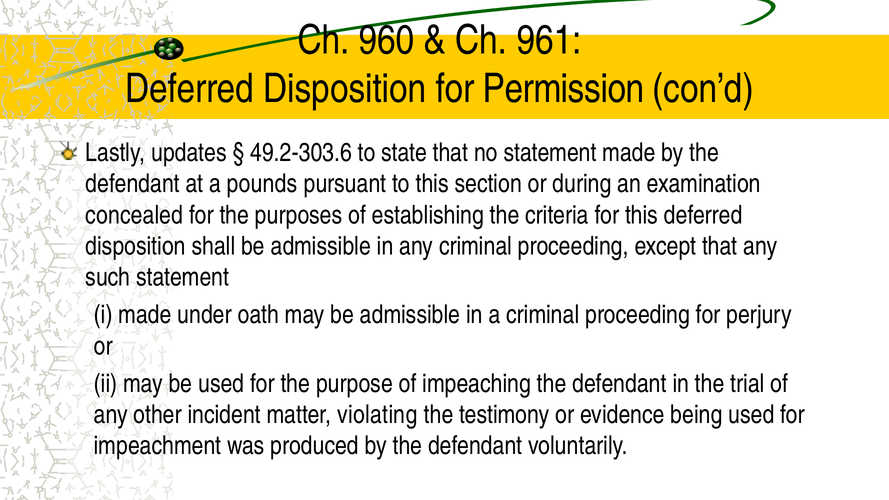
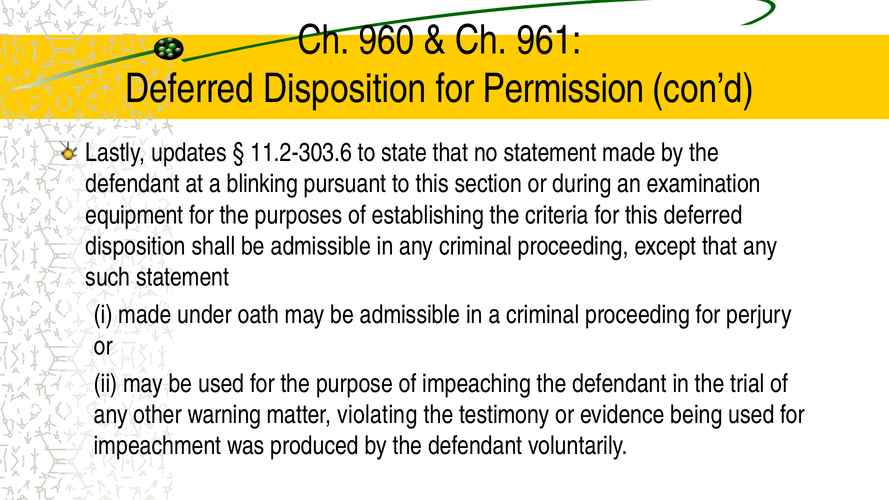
49.2-303.6: 49.2-303.6 -> 11.2-303.6 (301, 153)
pounds: pounds -> blinking (262, 184)
concealed: concealed -> equipment (134, 215)
incident: incident -> warning (224, 415)
